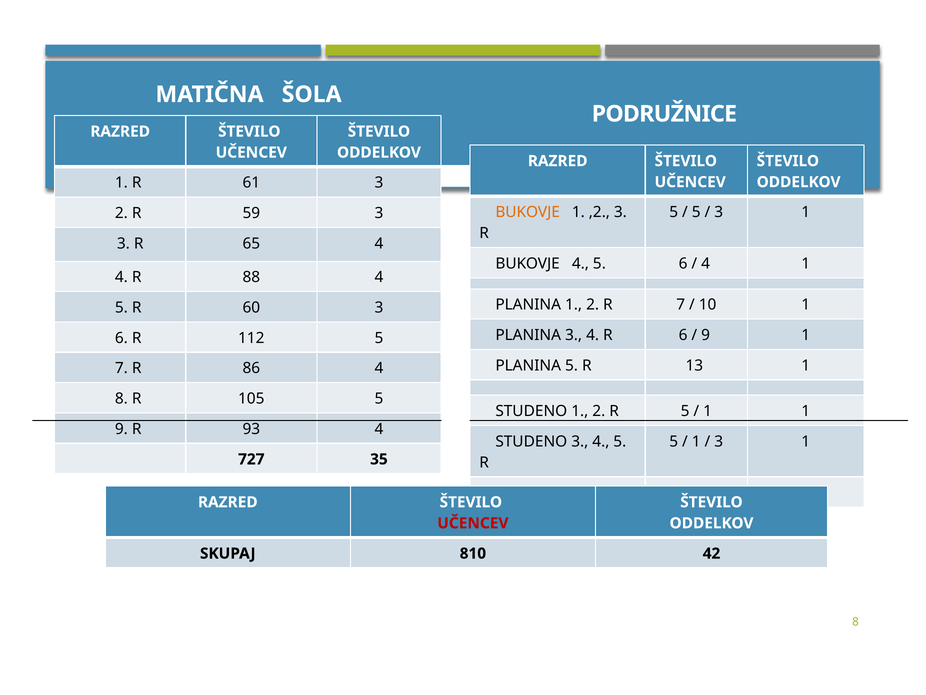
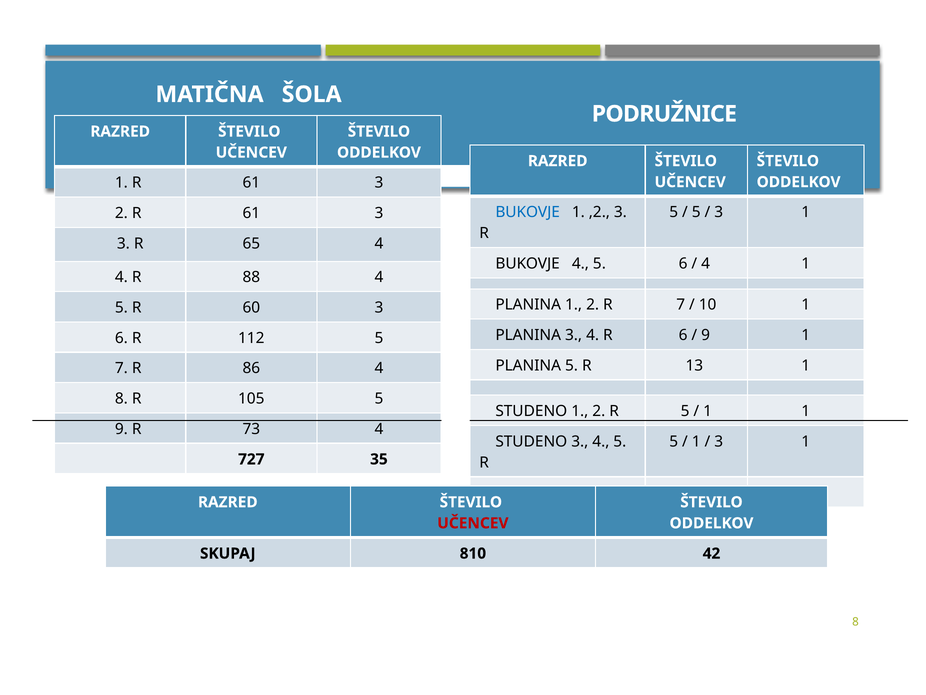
BUKOVJE colour: orange -> blue (528, 212)
2 R 59: 59 -> 61 (251, 213)
93: 93 -> 73 (251, 429)
